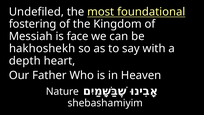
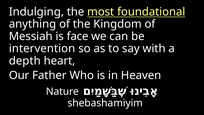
Undefiled: Undefiled -> Indulging (36, 12)
fostering: fostering -> anything (33, 24)
hakhoshekh: hakhoshekh -> intervention (42, 48)
